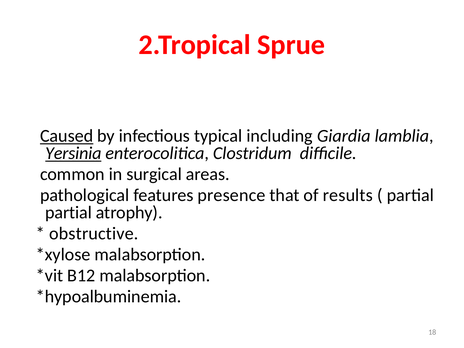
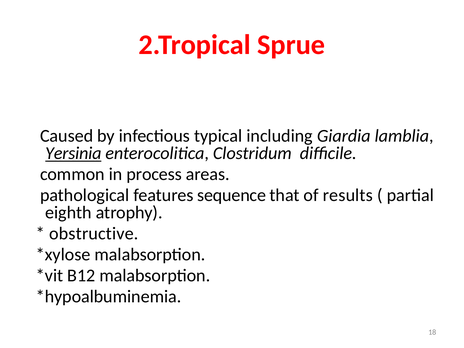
Caused underline: present -> none (67, 136)
surgical: surgical -> process (154, 174)
presence: presence -> sequence (232, 195)
partial: partial -> eighth (69, 213)
